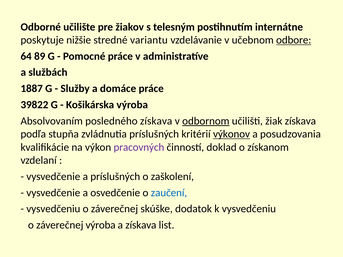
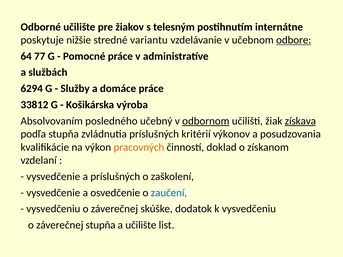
89: 89 -> 77 (40, 56)
1887: 1887 -> 6294 (32, 89)
39822: 39822 -> 33812 (34, 105)
posledného získava: získava -> učebný (156, 121)
získava underline: none -> present (300, 121)
výkonov underline: present -> none (232, 134)
pracovných colour: purple -> orange (139, 147)
záverečnej výroba: výroba -> stupňa (101, 225)
a získava: získava -> učilište (141, 225)
